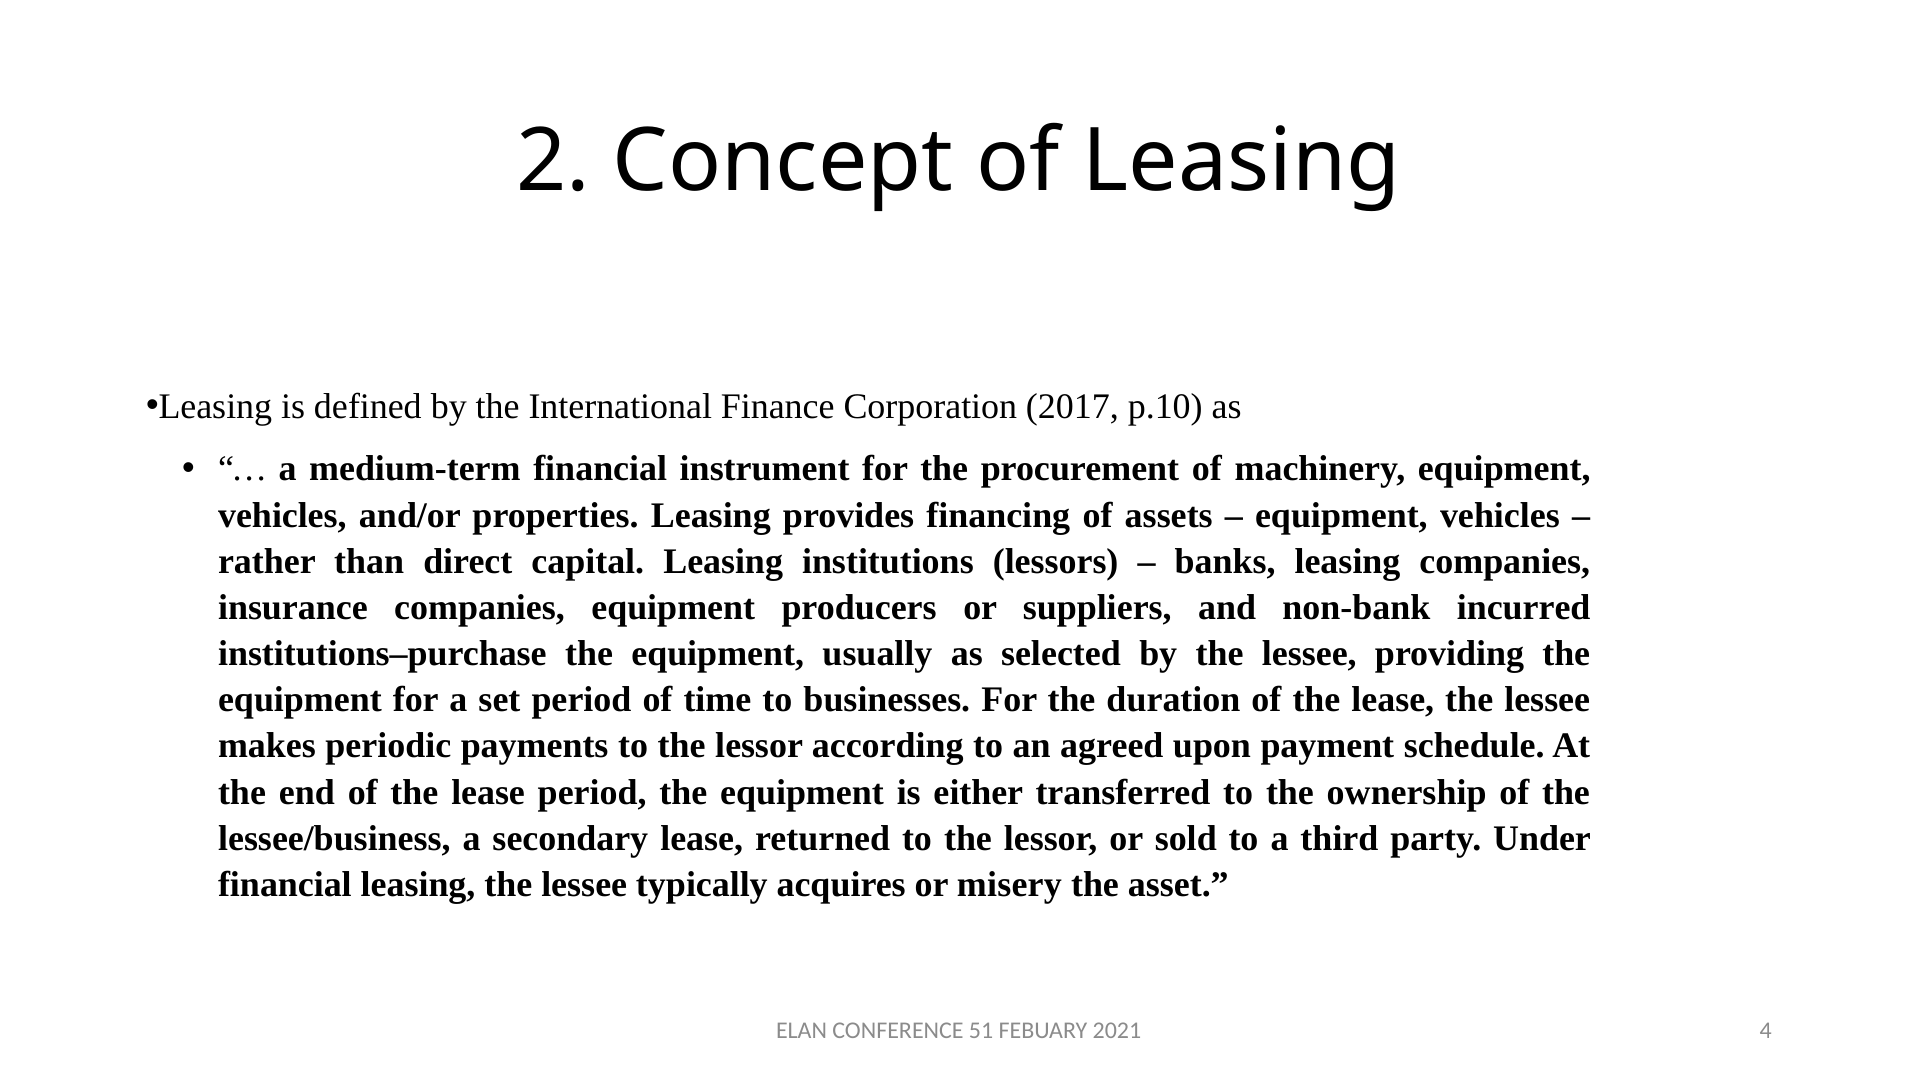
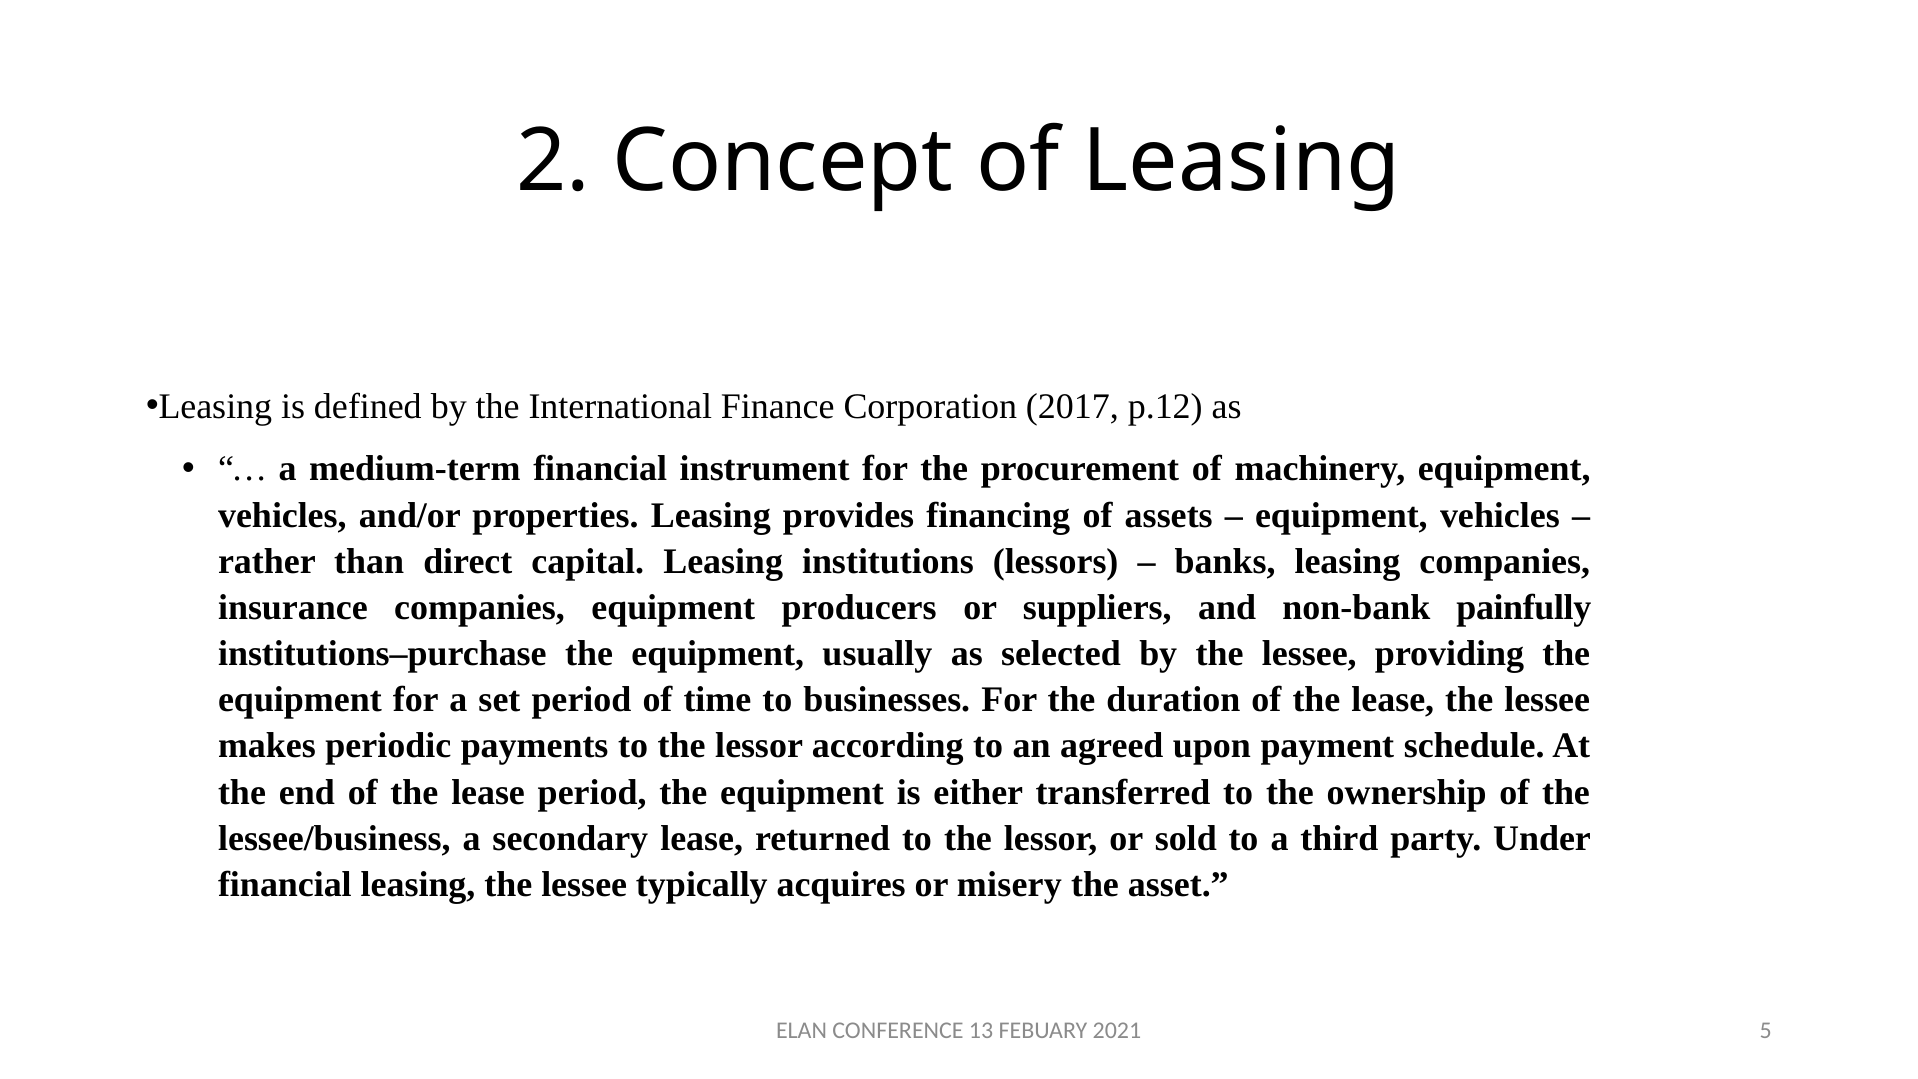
p.10: p.10 -> p.12 (1165, 407)
incurred: incurred -> painfully (1524, 607)
51: 51 -> 13 (981, 1030)
4: 4 -> 5 (1766, 1030)
